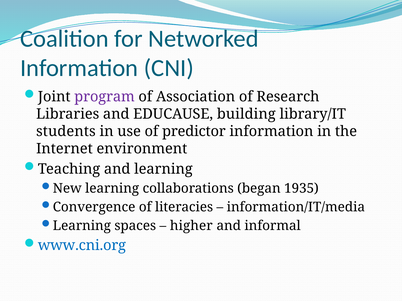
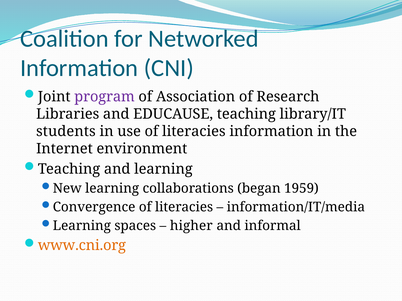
EDUCAUSE building: building -> teaching (246, 114)
use of predictor: predictor -> literacies (194, 132)
1935: 1935 -> 1959 (301, 189)
www.cni.org colour: blue -> orange (82, 246)
